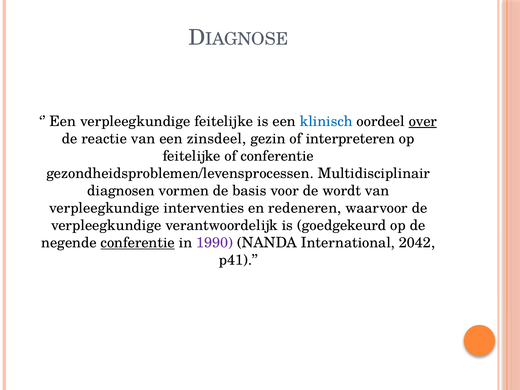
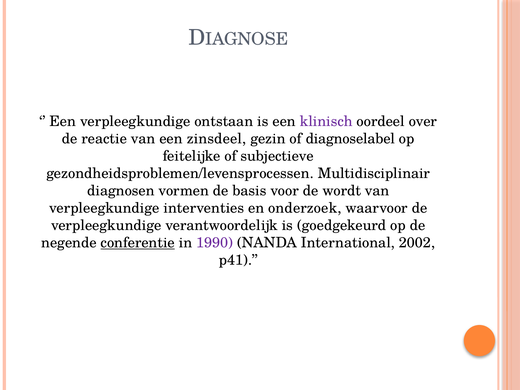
verpleegkundige feitelijke: feitelijke -> ontstaan (224, 121)
klinisch colour: blue -> purple (326, 121)
over underline: present -> none (423, 121)
interpreteren: interpreteren -> diagnoselabel (350, 139)
of conferentie: conferentie -> subjectieve (277, 156)
redeneren: redeneren -> onderzoek (305, 208)
2042: 2042 -> 2002 (417, 243)
